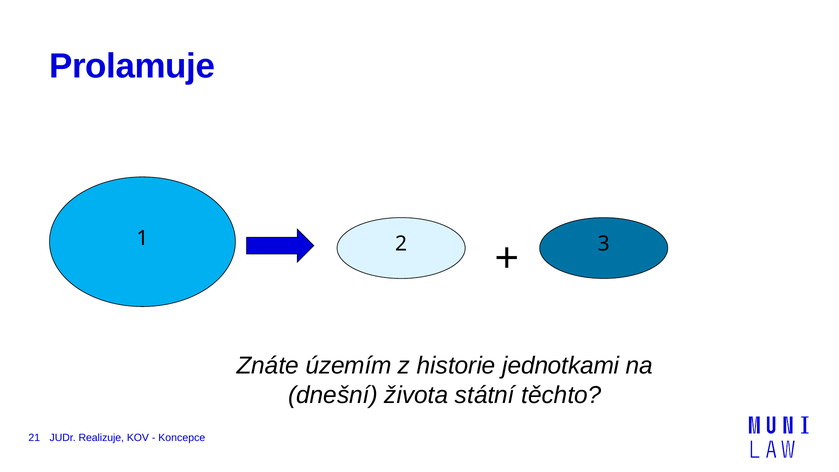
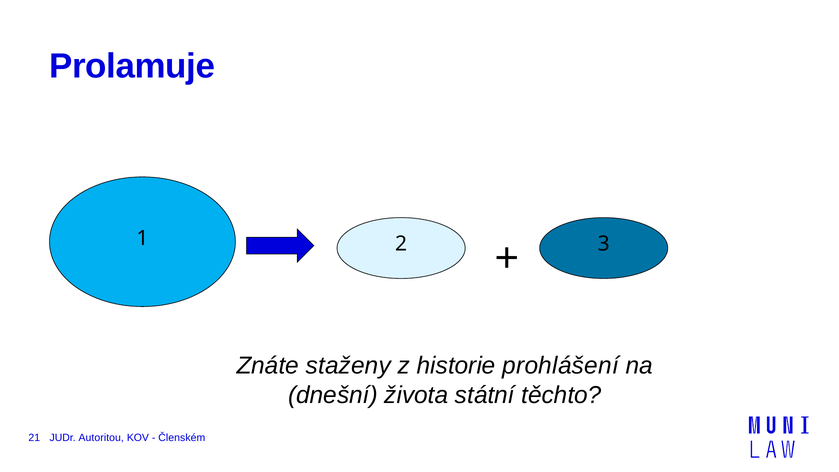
územím: územím -> staženy (348, 366)
jednotkami: jednotkami -> prohlášení (561, 366)
Realizuje: Realizuje -> Autoritou (101, 438)
Koncepce: Koncepce -> Členském (182, 438)
